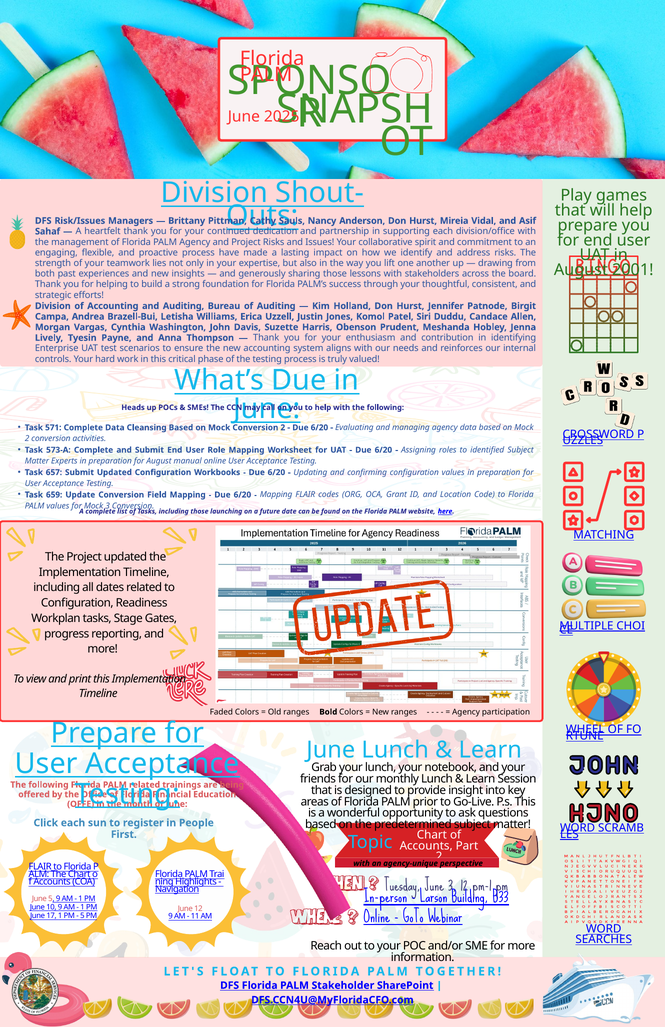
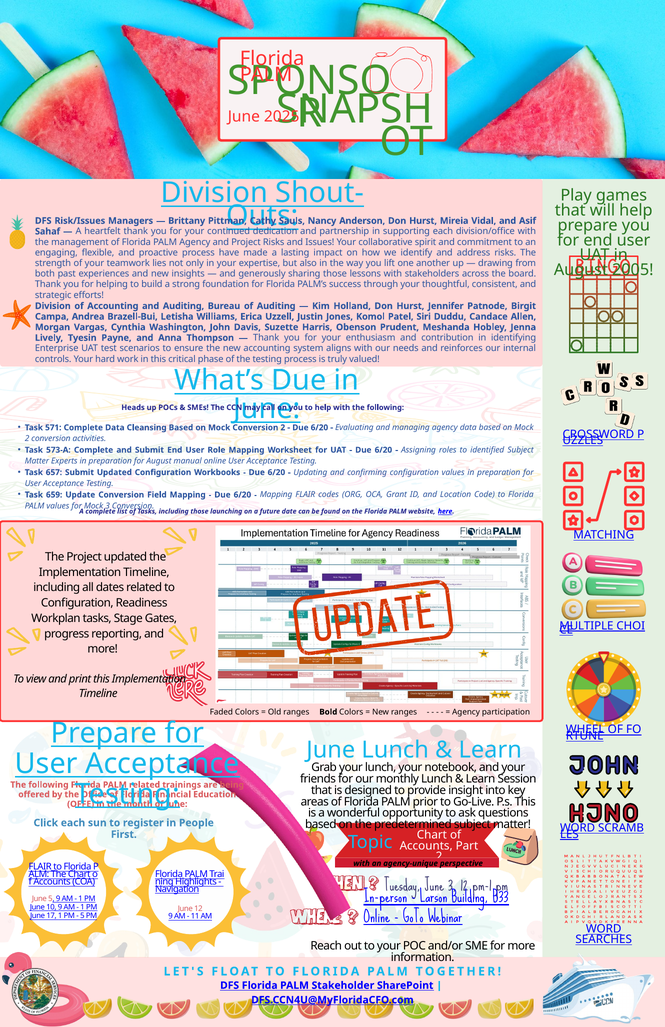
2001: 2001 -> 2005 (633, 270)
